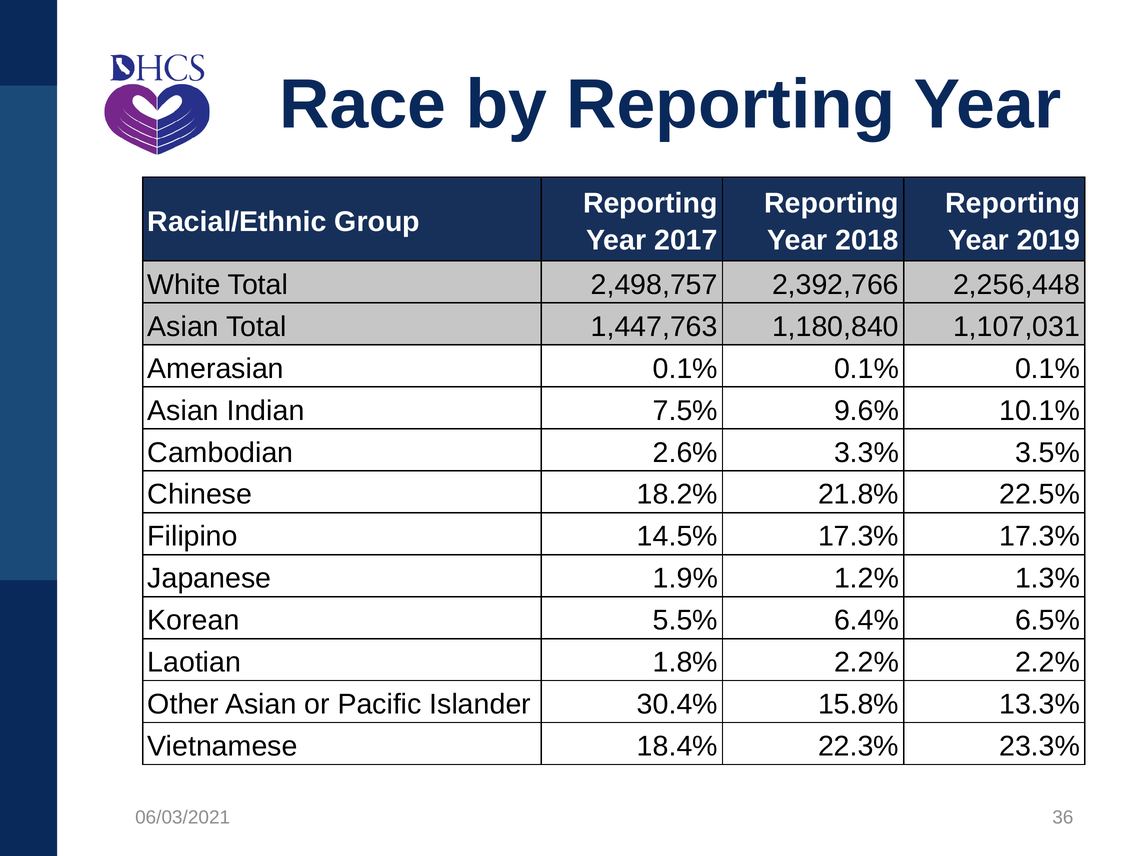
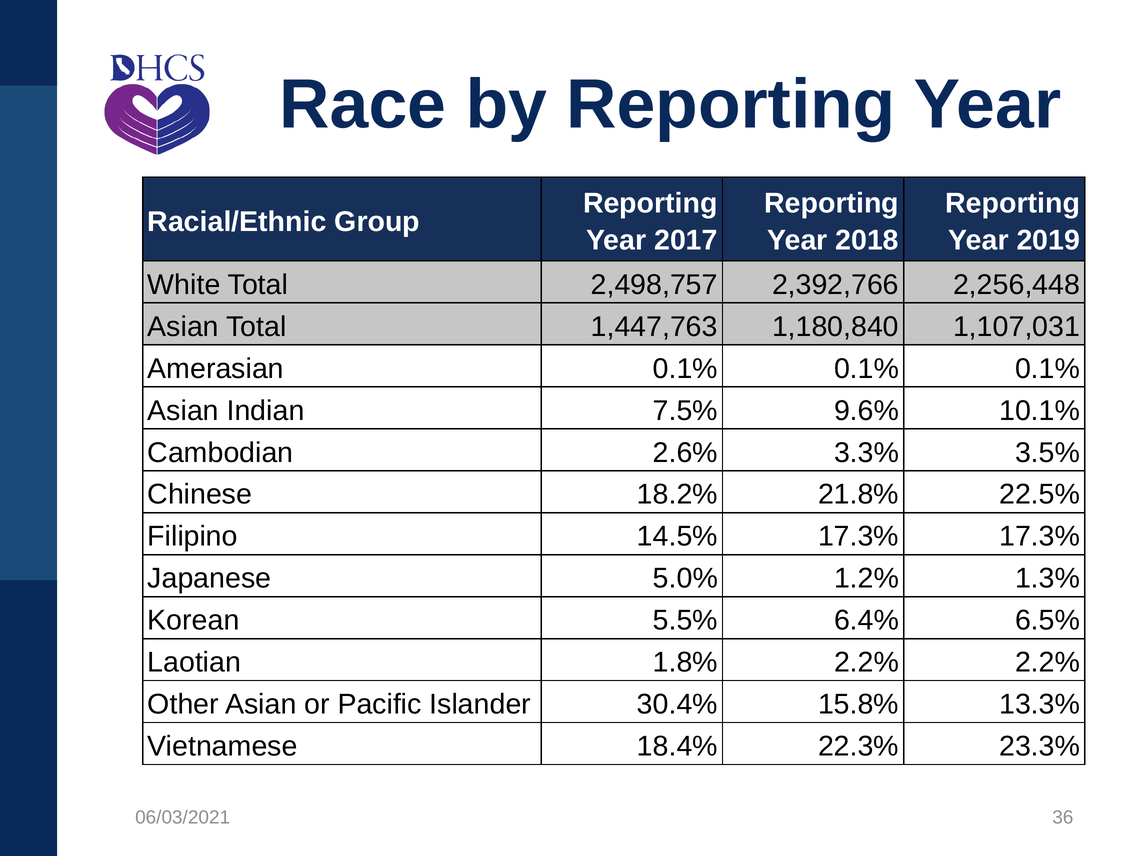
1.9%: 1.9% -> 5.0% (685, 579)
